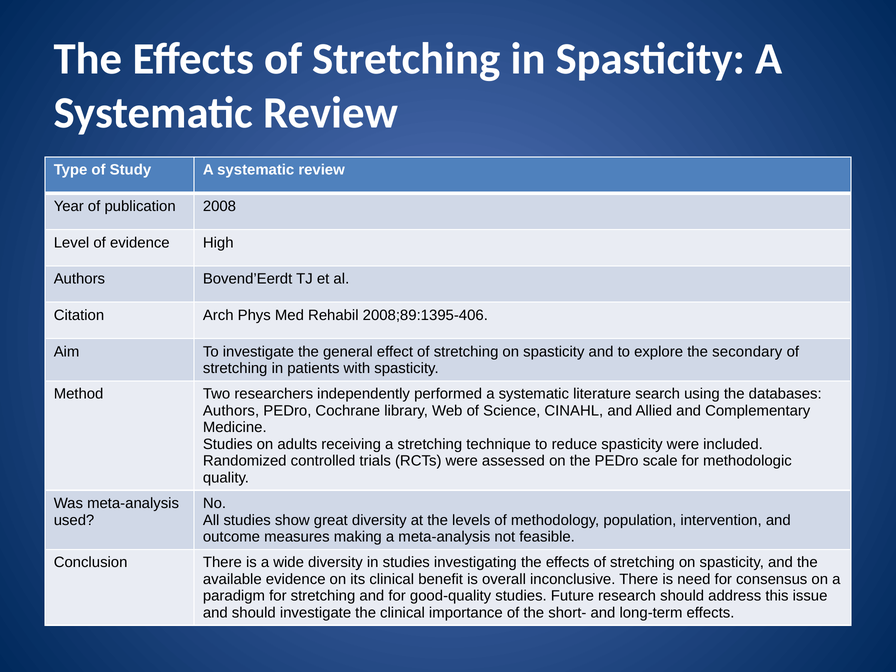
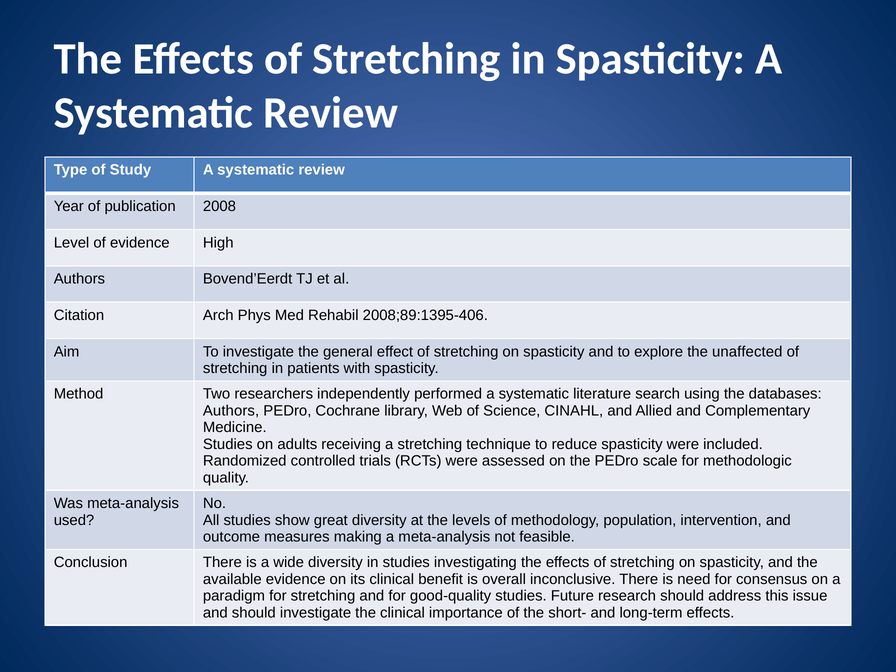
secondary: secondary -> unaffected (747, 352)
